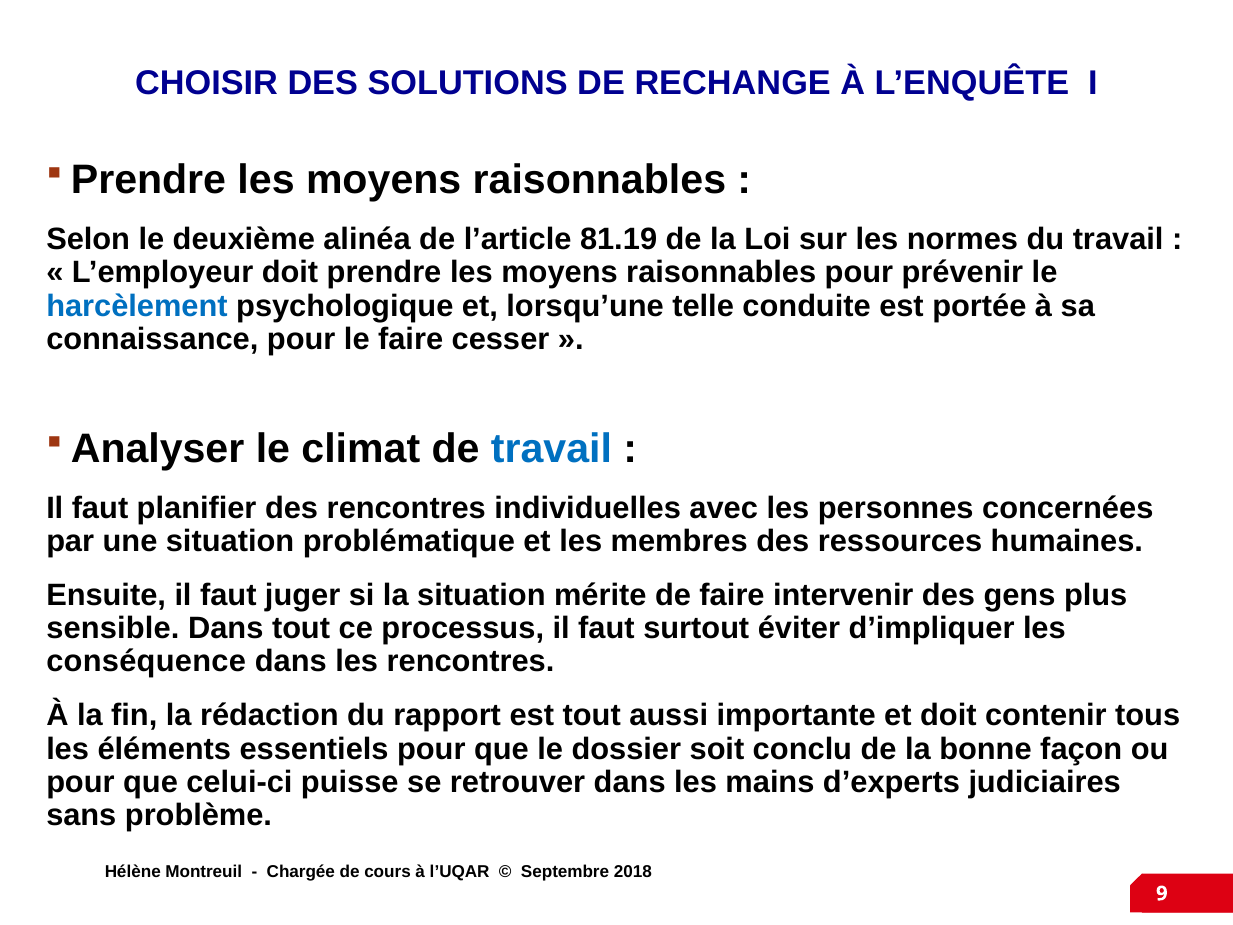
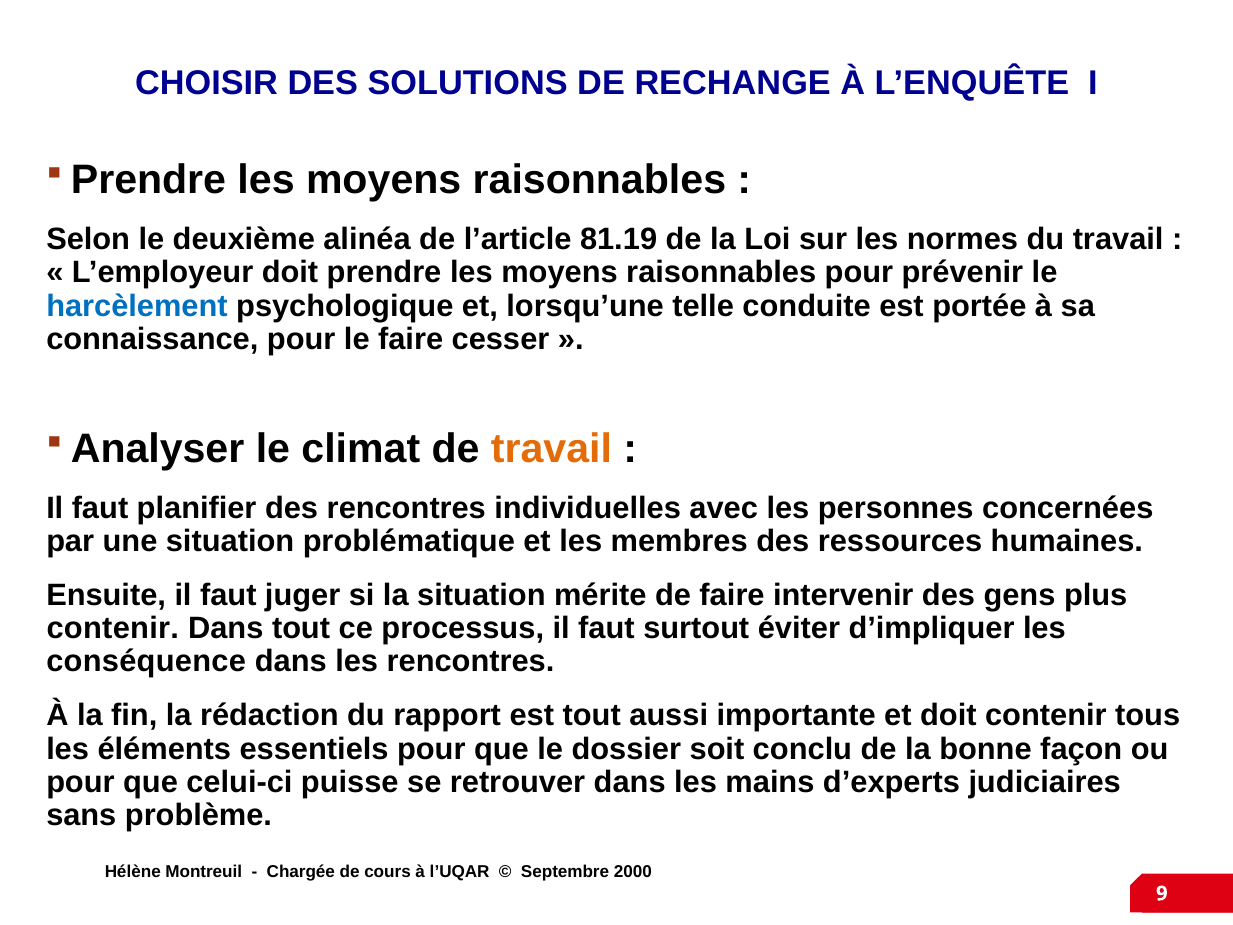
travail colour: blue -> orange (551, 448)
sensible: sensible -> contenir (113, 628)
2018: 2018 -> 2000 (633, 872)
